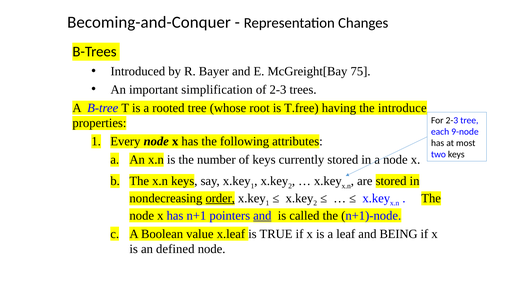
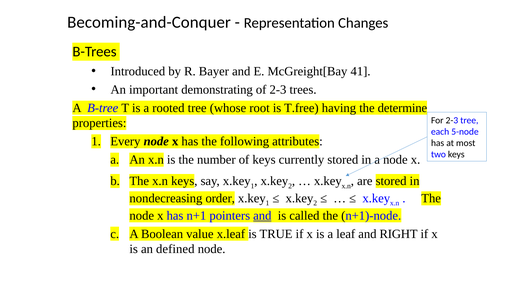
75: 75 -> 41 (361, 71)
simplification: simplification -> demonstrating (217, 90)
introduce: introduce -> determine (402, 108)
9-node: 9-node -> 5-node (465, 132)
order underline: present -> none (220, 198)
BEING: BEING -> RIGHT (399, 234)
